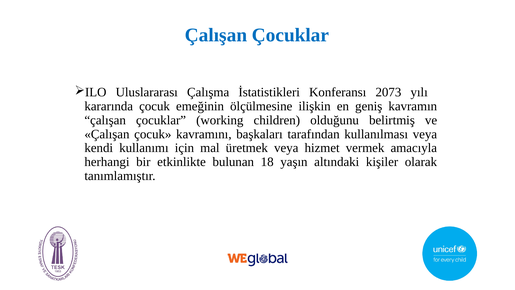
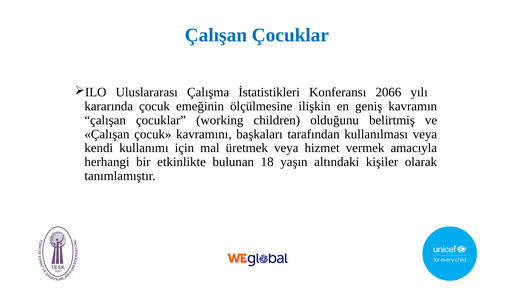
2073: 2073 -> 2066 (388, 92)
